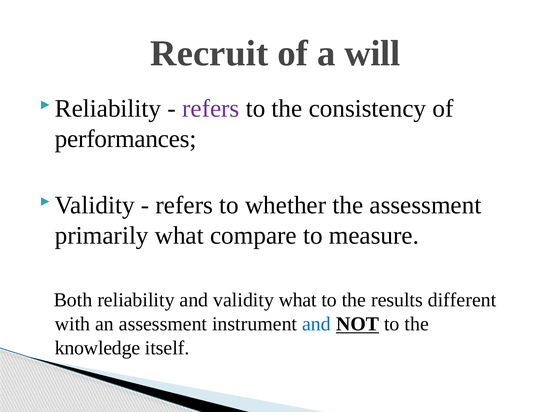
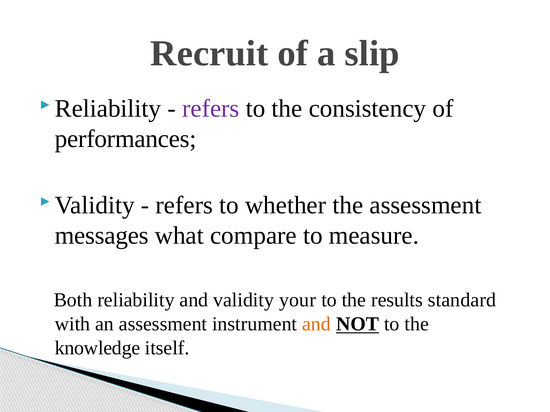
will: will -> slip (372, 53)
primarily: primarily -> messages (102, 236)
validity what: what -> your (298, 300)
different: different -> standard (462, 300)
and colour: blue -> orange (316, 325)
